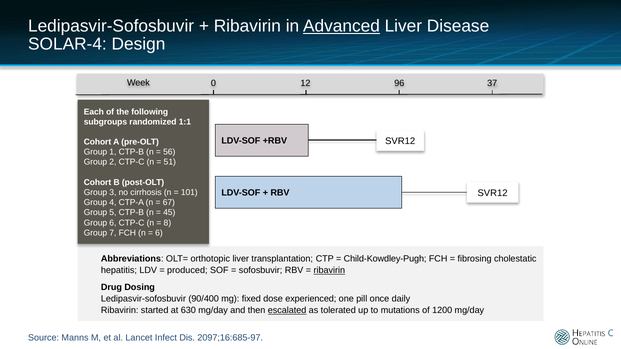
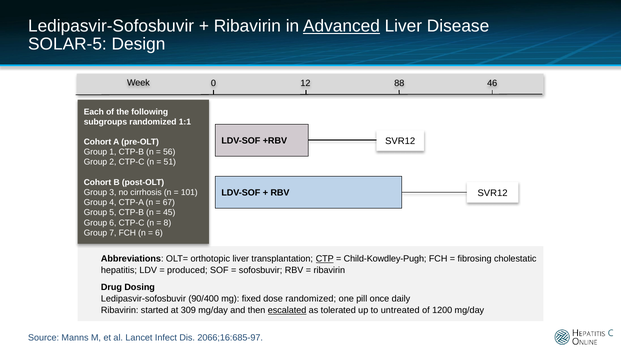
SOLAR-4: SOLAR-4 -> SOLAR-5 (67, 44)
37: 37 -> 46 (492, 83)
96: 96 -> 88 (399, 83)
CTP underline: none -> present (325, 259)
ribavirin underline: present -> none (329, 271)
dose experienced: experienced -> randomized (311, 299)
630: 630 -> 309 (188, 311)
mutations: mutations -> untreated (400, 311)
2097;16:685-97: 2097;16:685-97 -> 2066;16:685-97 (230, 338)
